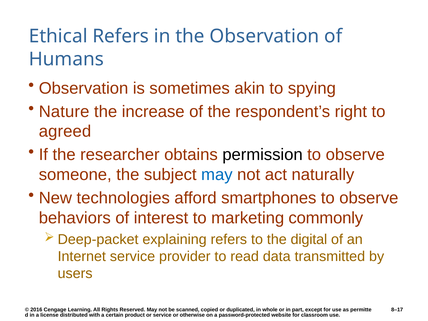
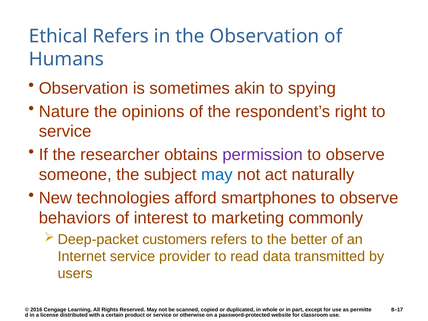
increase: increase -> opinions (153, 112)
agreed: agreed -> service (65, 132)
permission colour: black -> purple (263, 155)
explaining: explaining -> customers (175, 239)
digital: digital -> better (309, 239)
